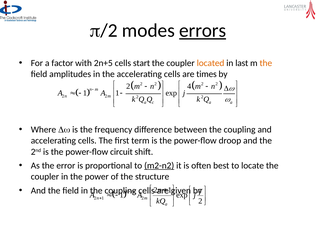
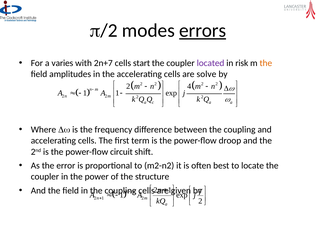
factor: factor -> varies (62, 63)
2n+5: 2n+5 -> 2n+7 (103, 63)
located colour: orange -> purple (211, 63)
last: last -> risk (242, 63)
times: times -> solve (206, 74)
m2-n2 underline: present -> none (159, 166)
